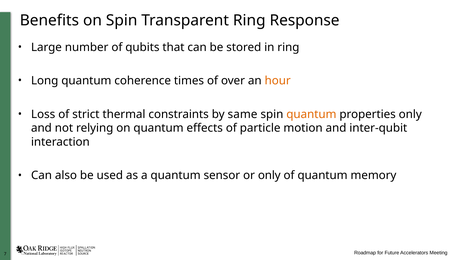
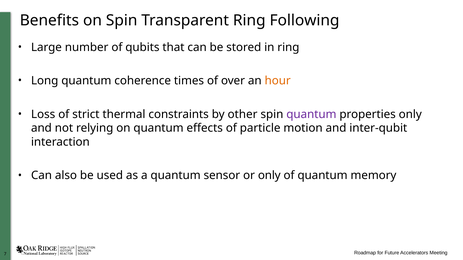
Response: Response -> Following (305, 20)
same: same -> other (243, 114)
quantum colour: orange -> purple (311, 114)
